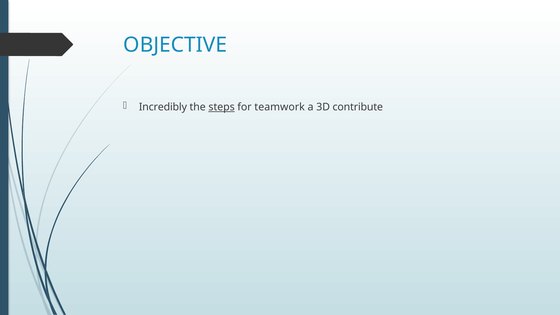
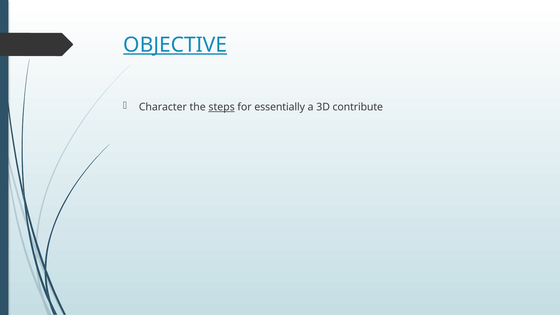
OBJECTIVE underline: none -> present (175, 45)
Incredibly: Incredibly -> Character (163, 107)
teamwork: teamwork -> essentially (280, 107)
